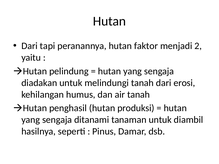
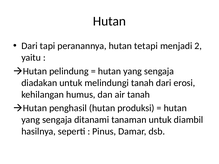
faktor: faktor -> tetapi (146, 46)
